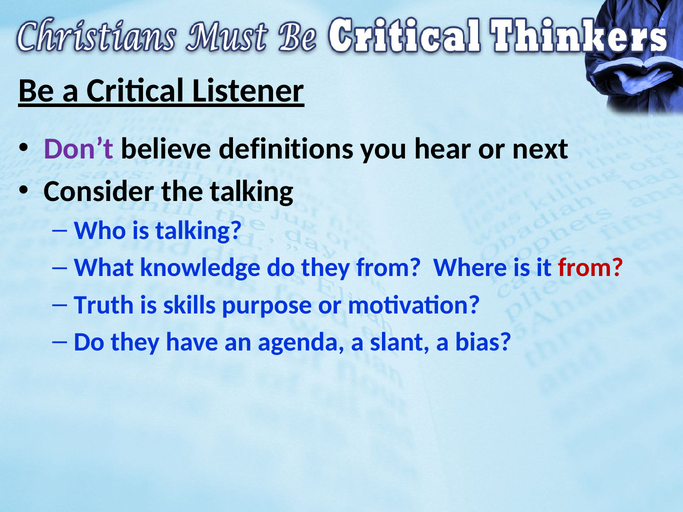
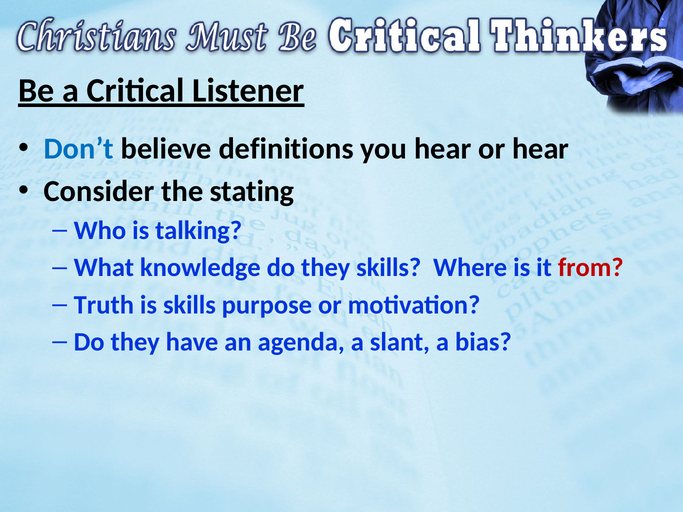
Don’t colour: purple -> blue (79, 149)
or next: next -> hear (541, 149)
the talking: talking -> stating (252, 192)
they from: from -> skills (389, 268)
